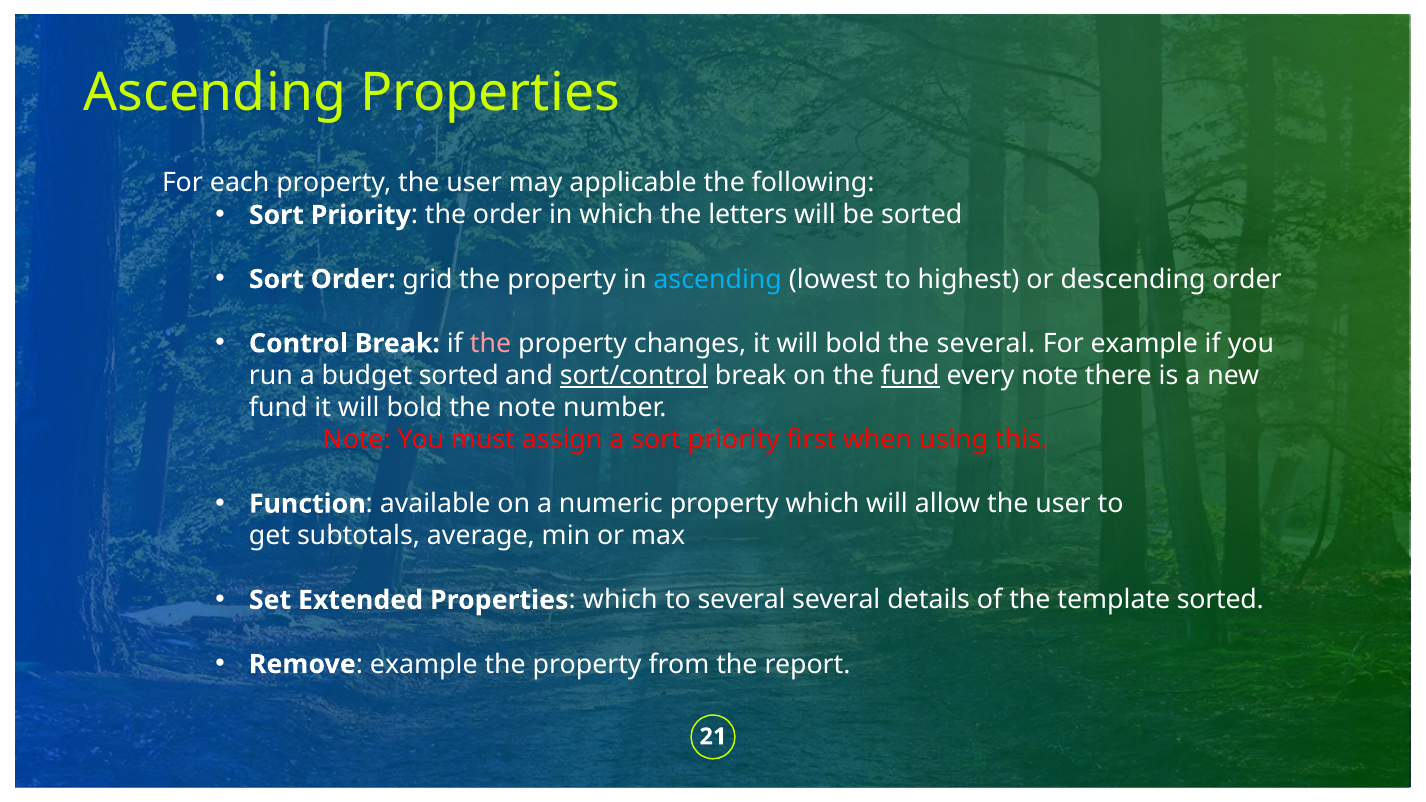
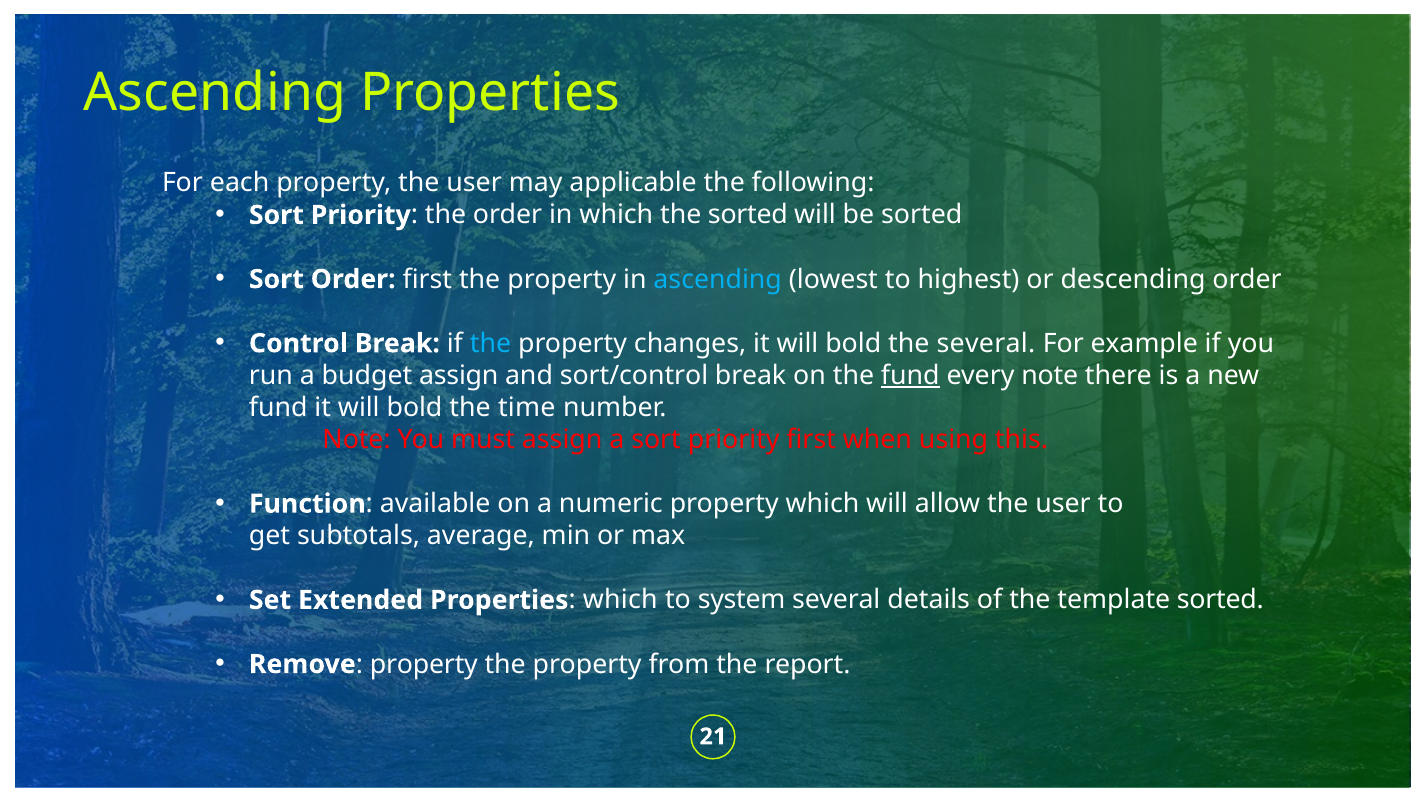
the letters: letters -> sorted (748, 215)
Order grid: grid -> first (427, 279)
the colour: pink -> light blue (491, 344)
budget sorted: sorted -> assign (459, 376)
sort/control underline: present -> none (634, 376)
the note: note -> time (527, 408)
to several: several -> system (742, 600)
example: example -> property (424, 664)
